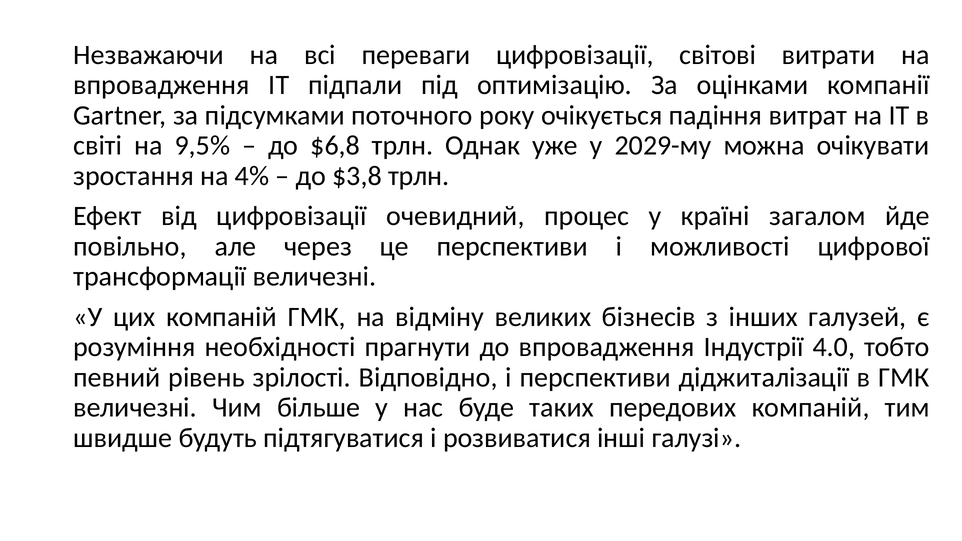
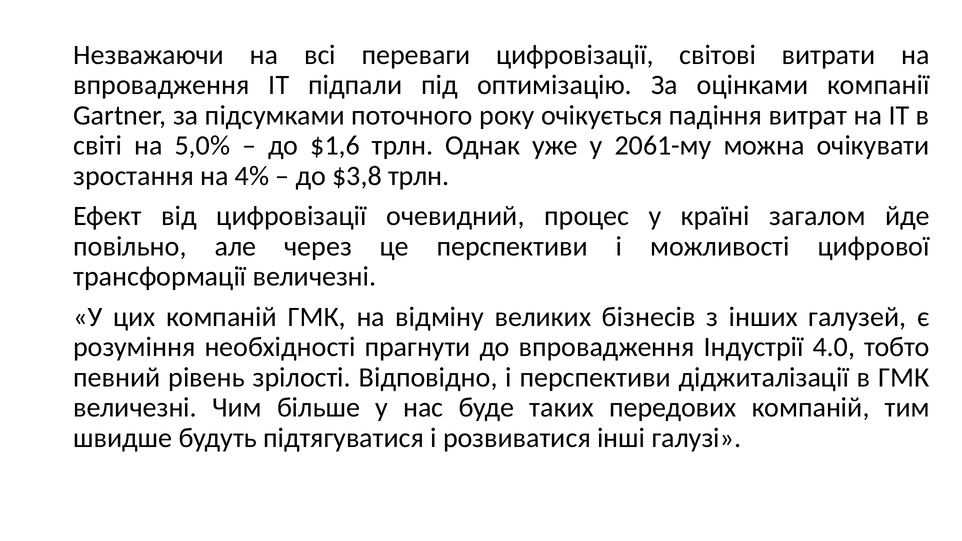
9,5%: 9,5% -> 5,0% (202, 146)
$6,8: $6,8 -> $1,6 (335, 146)
2029-му: 2029-му -> 2061-му (663, 146)
